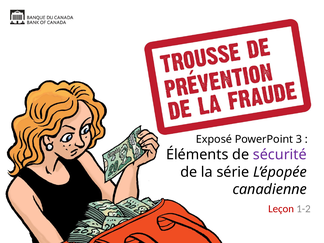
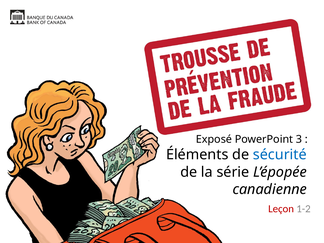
sécurité colour: purple -> blue (280, 155)
